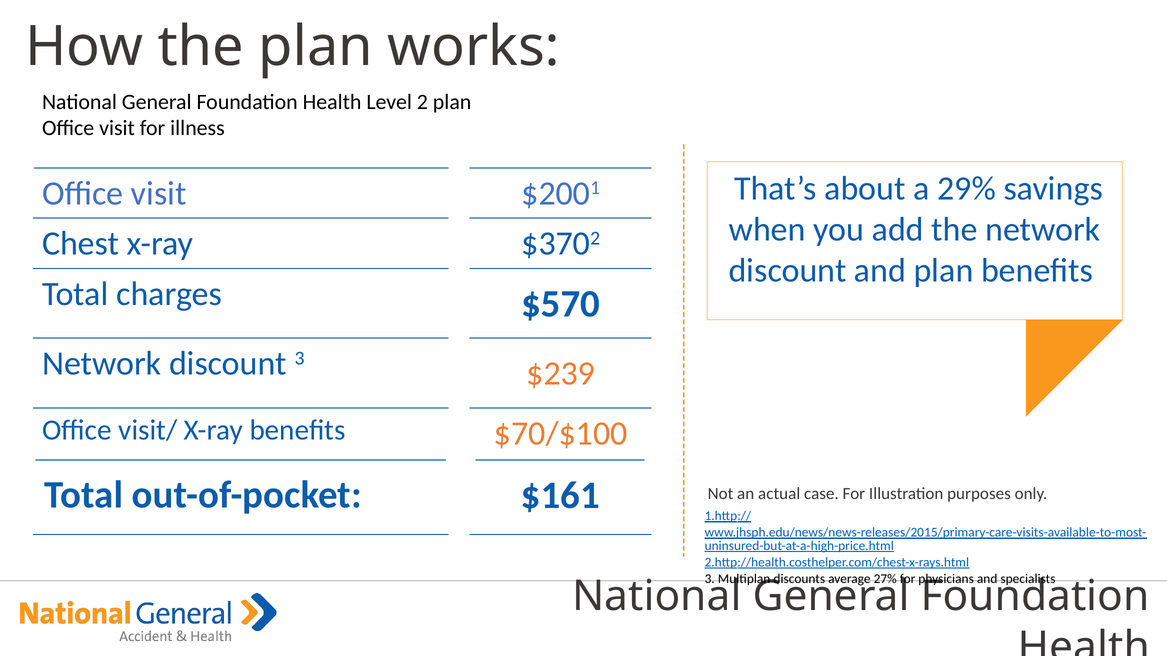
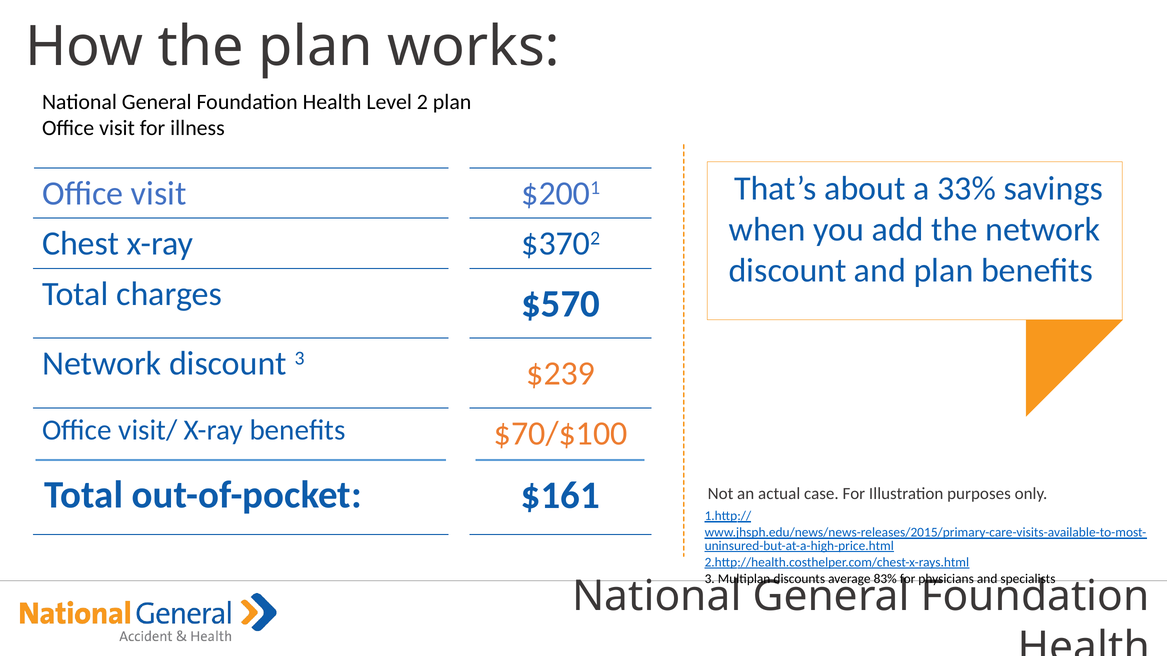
29%: 29% -> 33% (967, 189)
27%: 27% -> 83% (885, 579)
